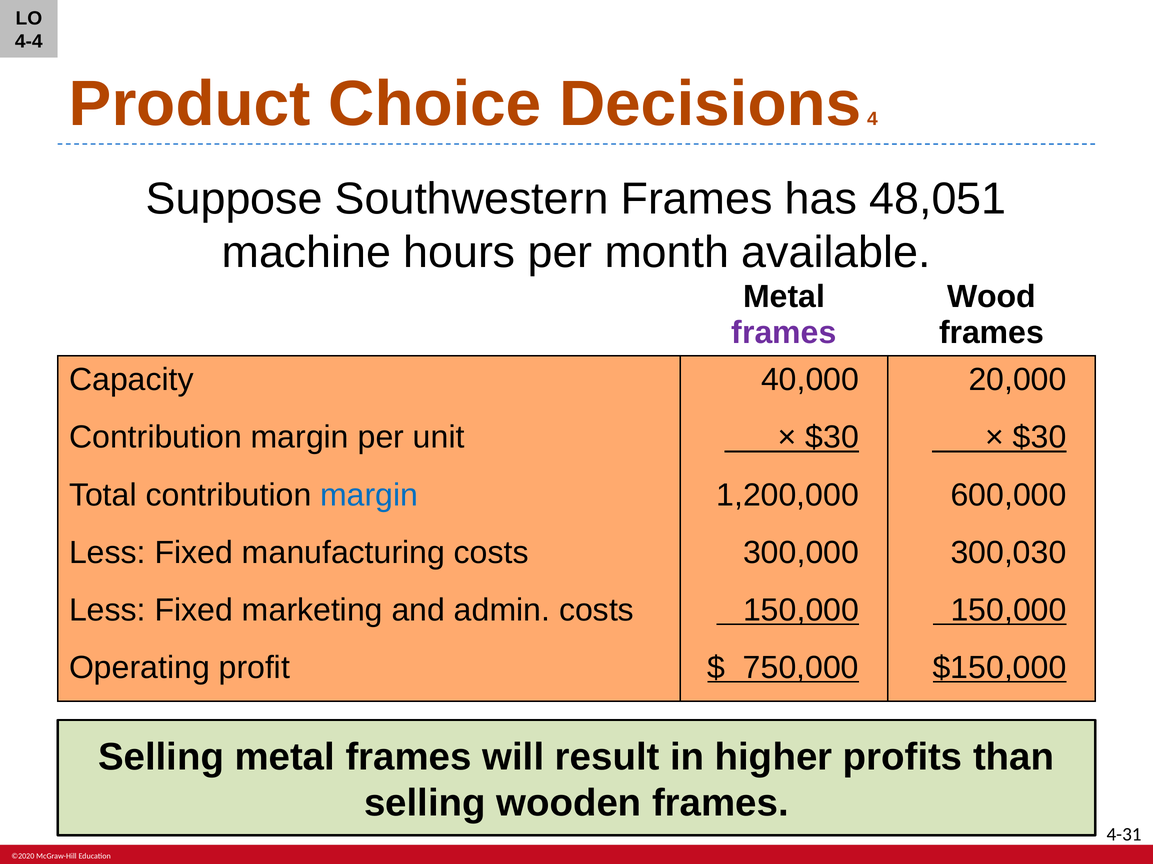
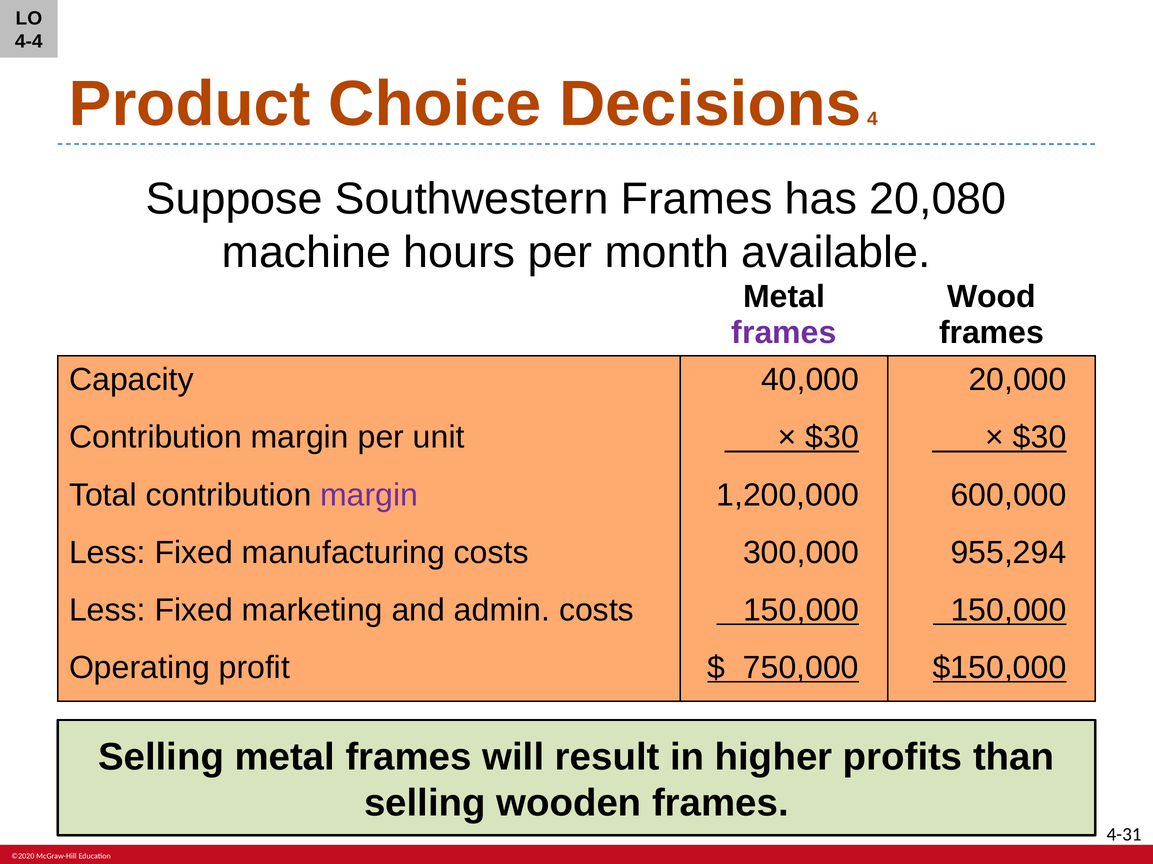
48,051: 48,051 -> 20,080 (938, 199)
margin colour: blue -> purple (369, 495)
300,030: 300,030 -> 955,294 (1009, 553)
